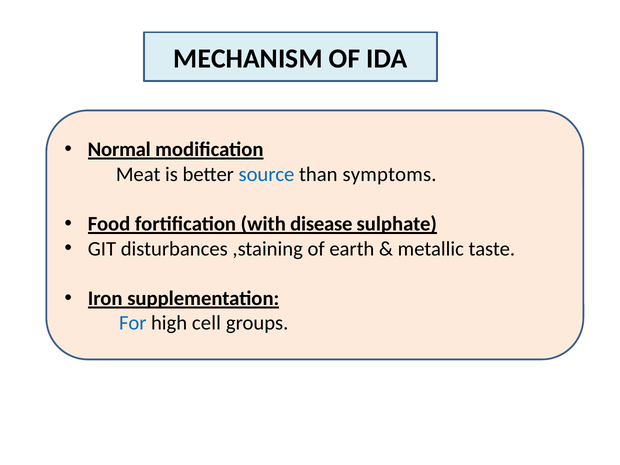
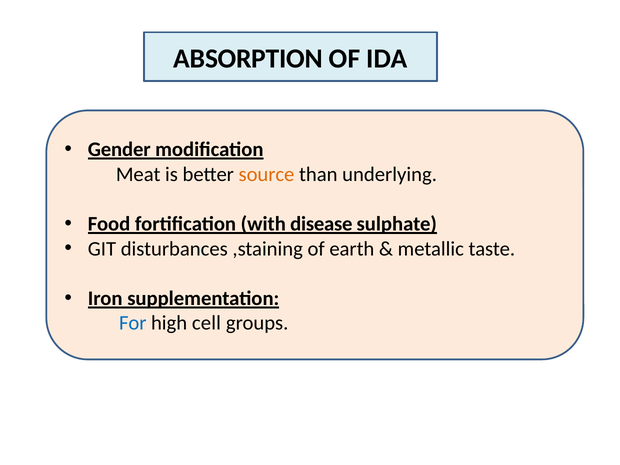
MECHANISM: MECHANISM -> ABSORPTION (248, 59)
Normal: Normal -> Gender (119, 150)
source colour: blue -> orange (266, 174)
symptoms: symptoms -> underlying (390, 174)
